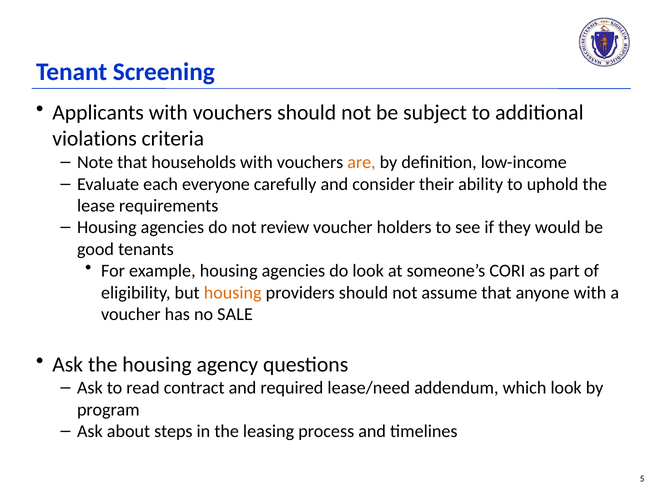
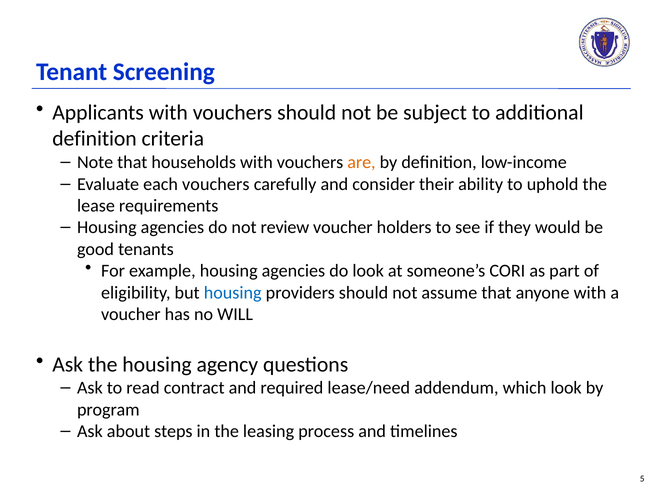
violations: violations -> definition (95, 139)
each everyone: everyone -> vouchers (216, 184)
housing colour: orange -> blue (233, 293)
SALE: SALE -> WILL (235, 314)
